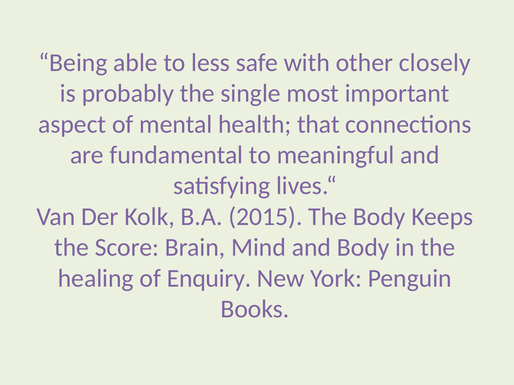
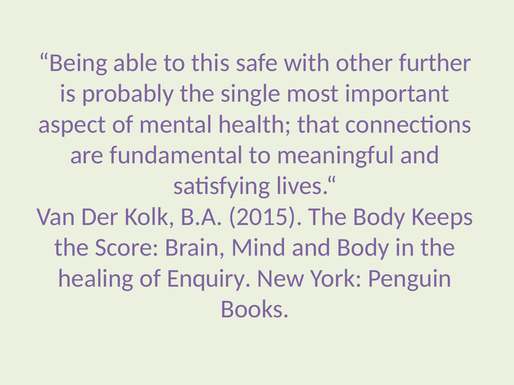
less: less -> this (210, 63)
closely: closely -> further (435, 63)
